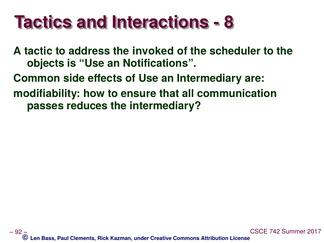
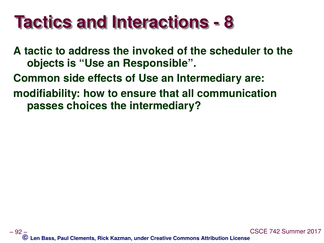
Notifications: Notifications -> Responsible (160, 63)
reduces: reduces -> choices (87, 106)
